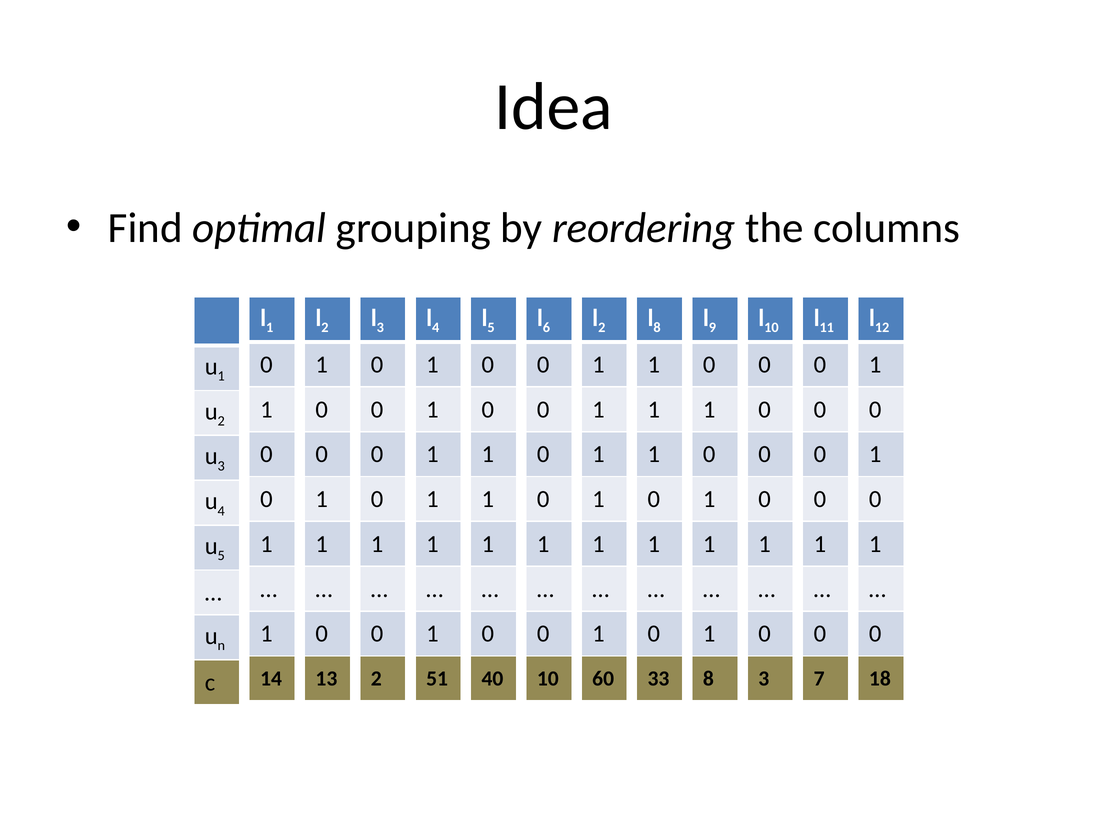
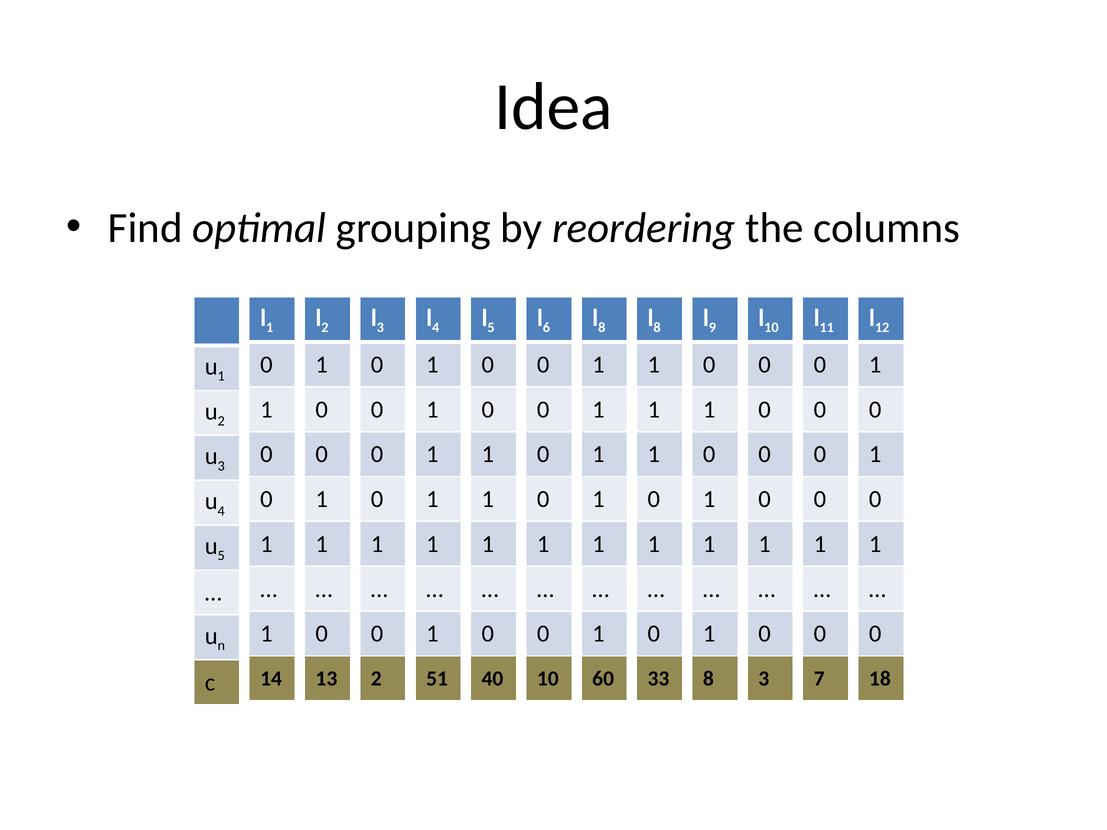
2: 2 -> 8 (602, 328)
